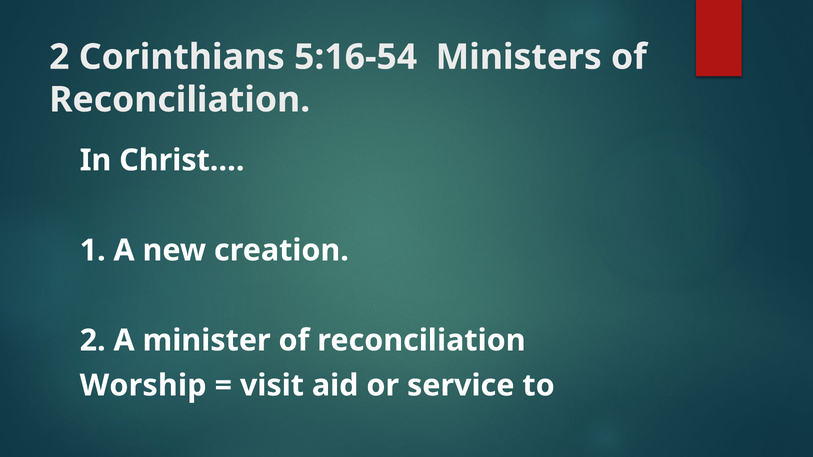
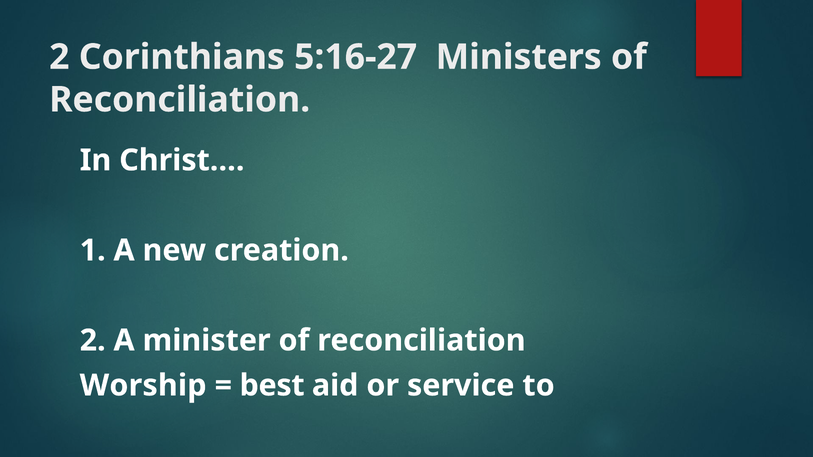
5:16-54: 5:16-54 -> 5:16-27 (356, 57)
visit: visit -> best (272, 386)
